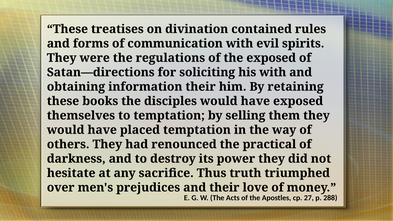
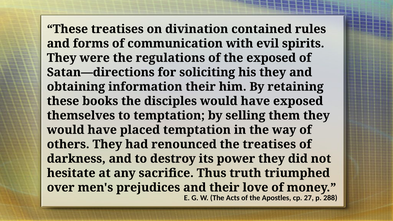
his with: with -> they (273, 72)
the practical: practical -> treatises (269, 144)
